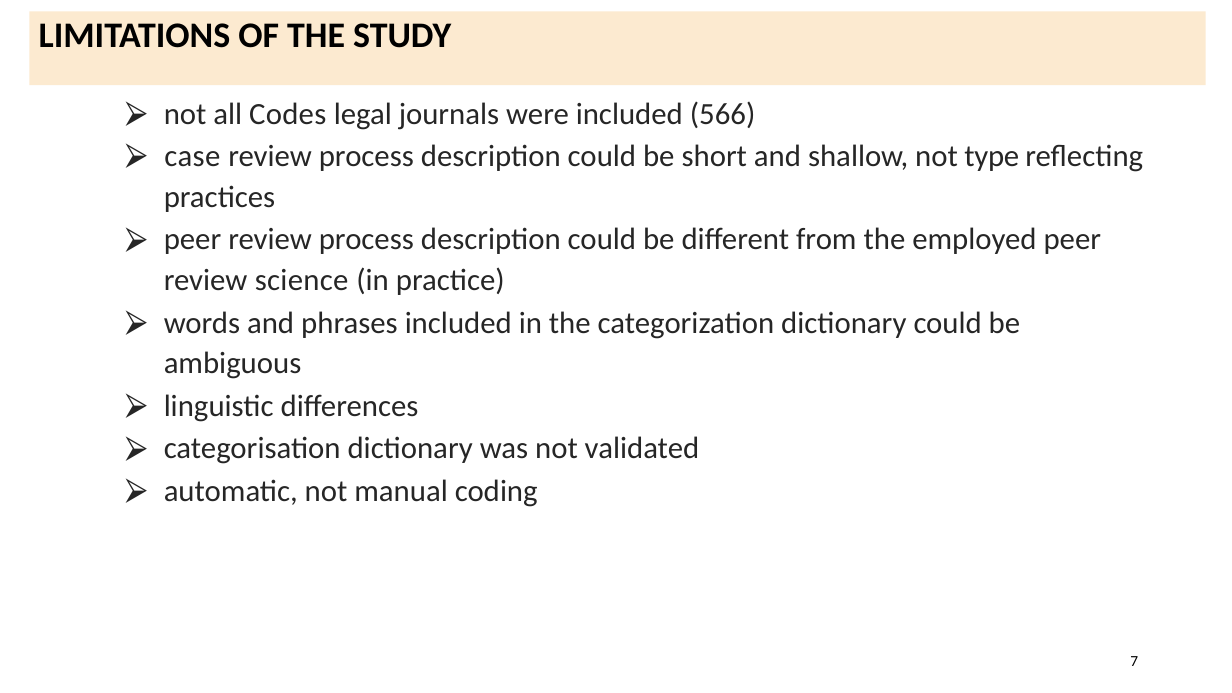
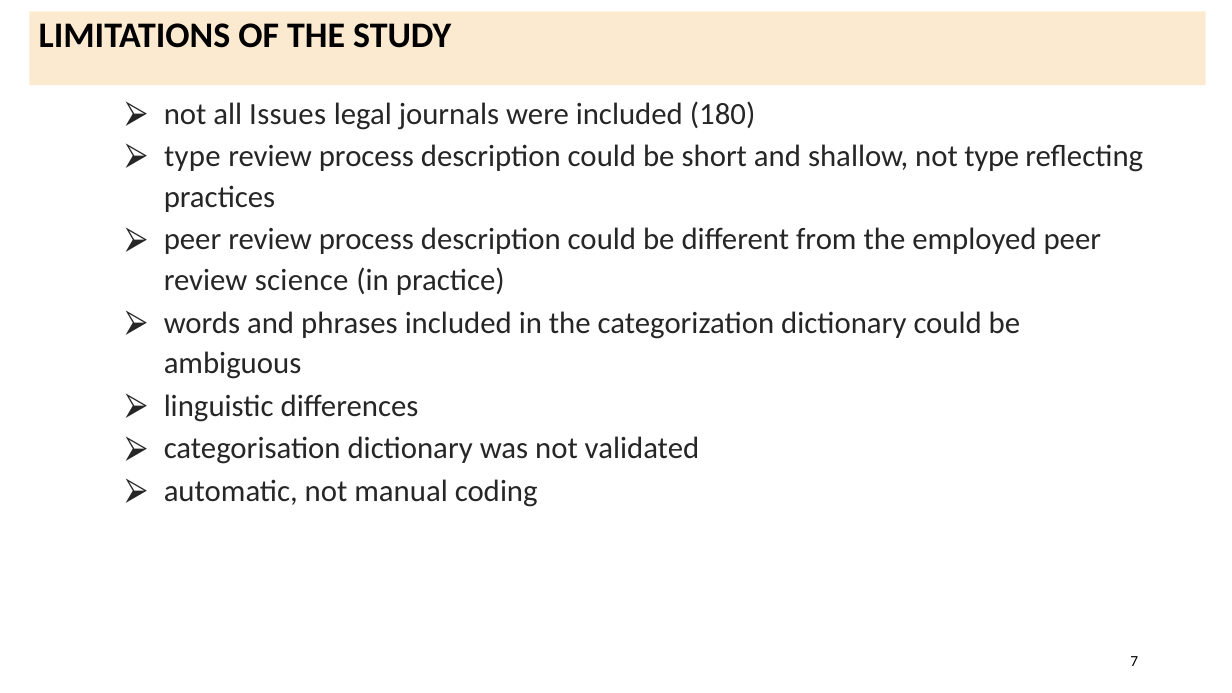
Codes: Codes -> Issues (288, 114)
566: 566 -> 180 (723, 114)
case: case -> type (192, 157)
